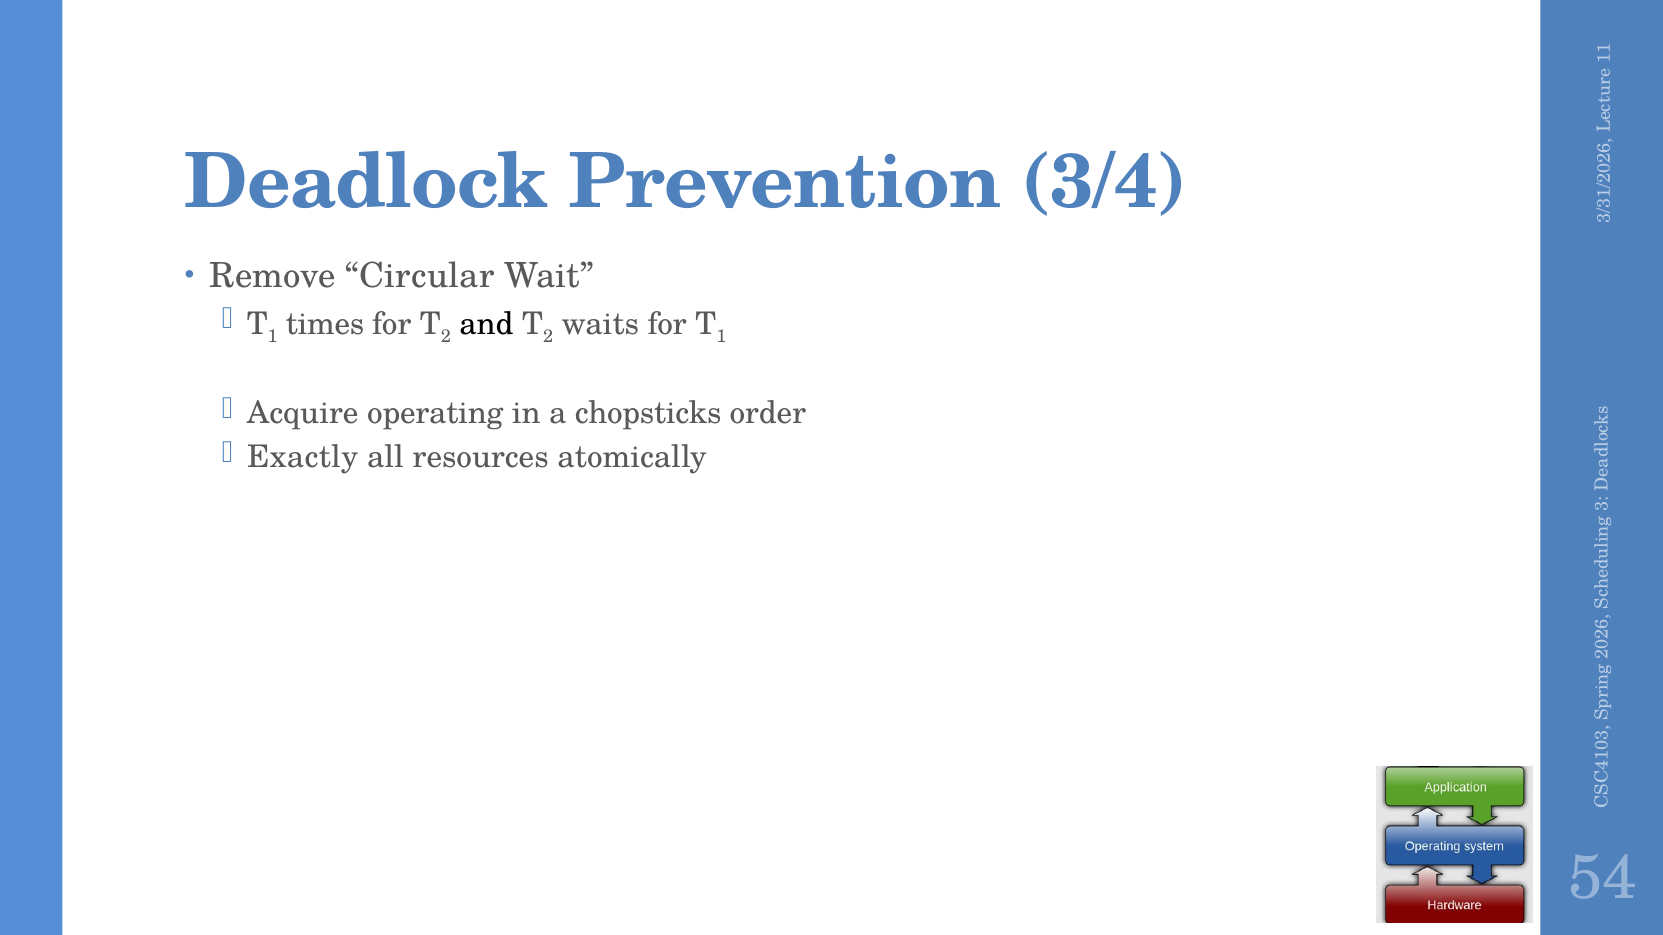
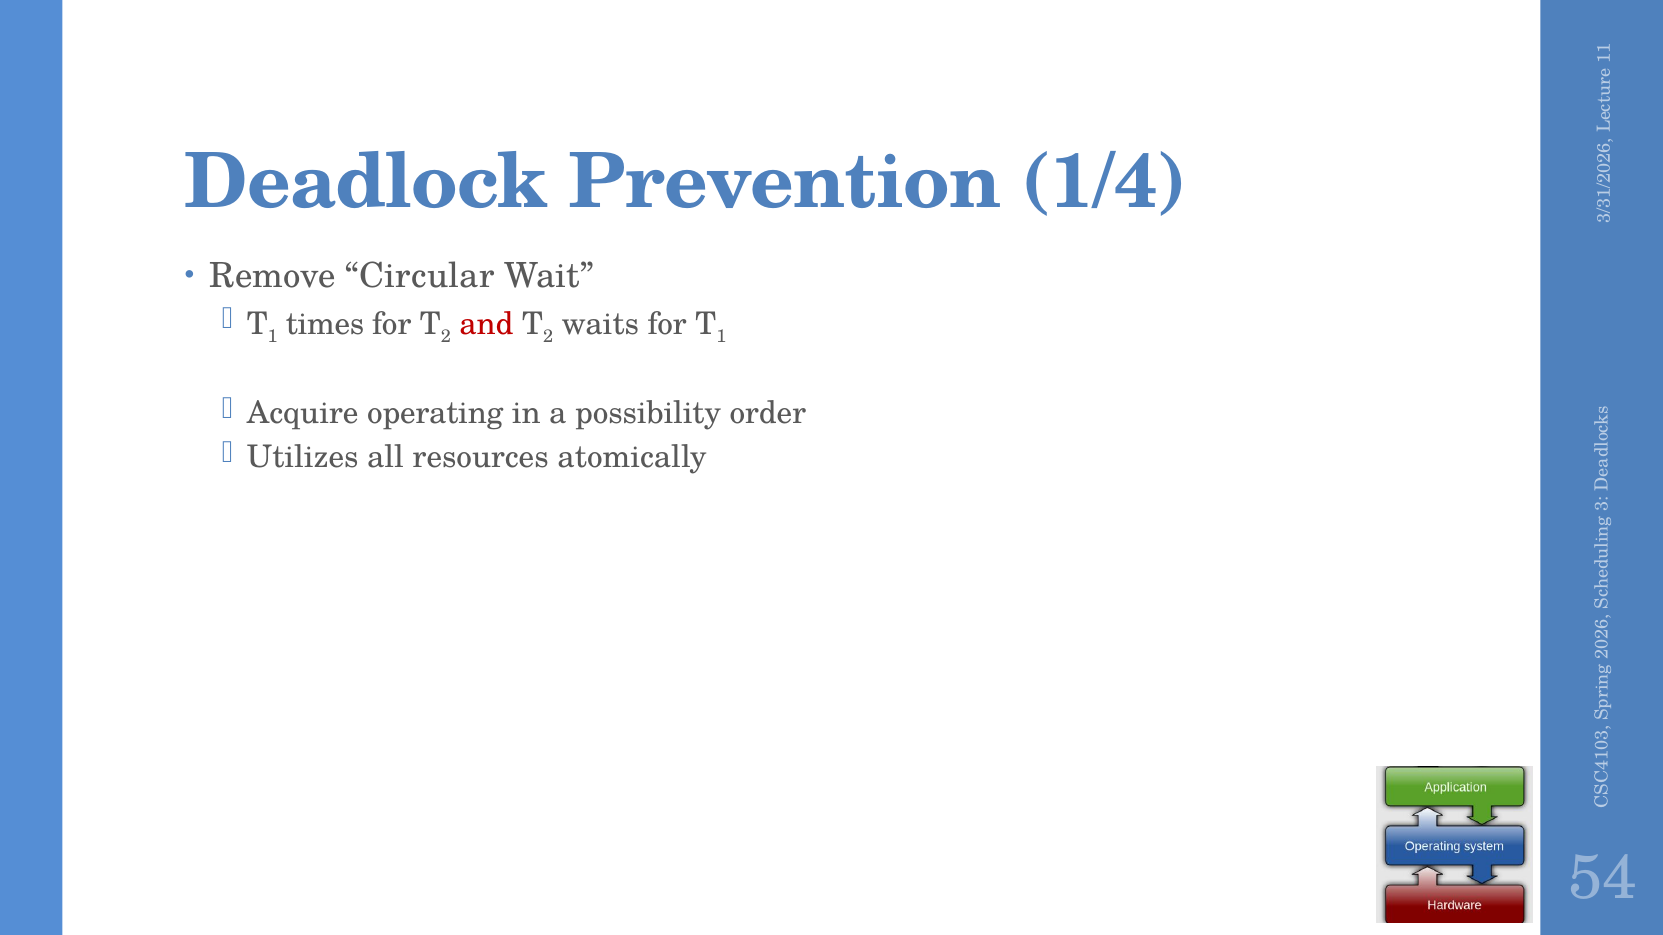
3/4: 3/4 -> 1/4 (1104, 183)
and colour: black -> red (486, 324)
chopsticks: chopsticks -> possibility (648, 413)
Exactly: Exactly -> Utilizes (303, 457)
